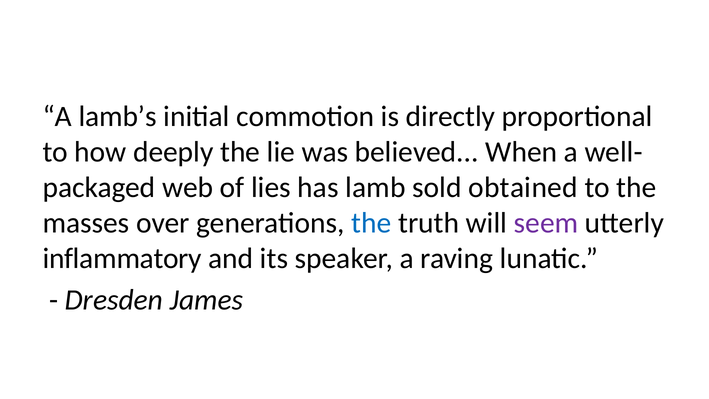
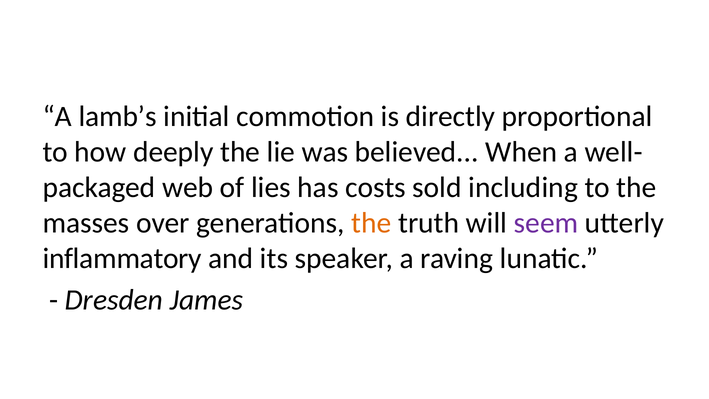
lamb: lamb -> costs (376, 187)
obtained: obtained -> including (523, 187)
the colour: blue -> orange (371, 223)
